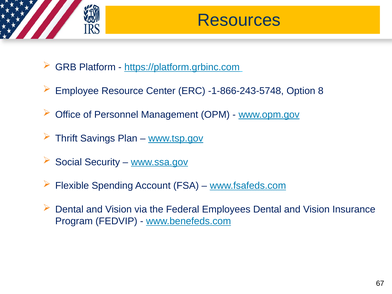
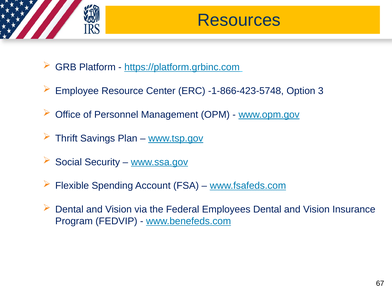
-1-866-243-5748: -1-866-243-5748 -> -1-866-423-5748 (246, 91)
8: 8 -> 3 (321, 91)
